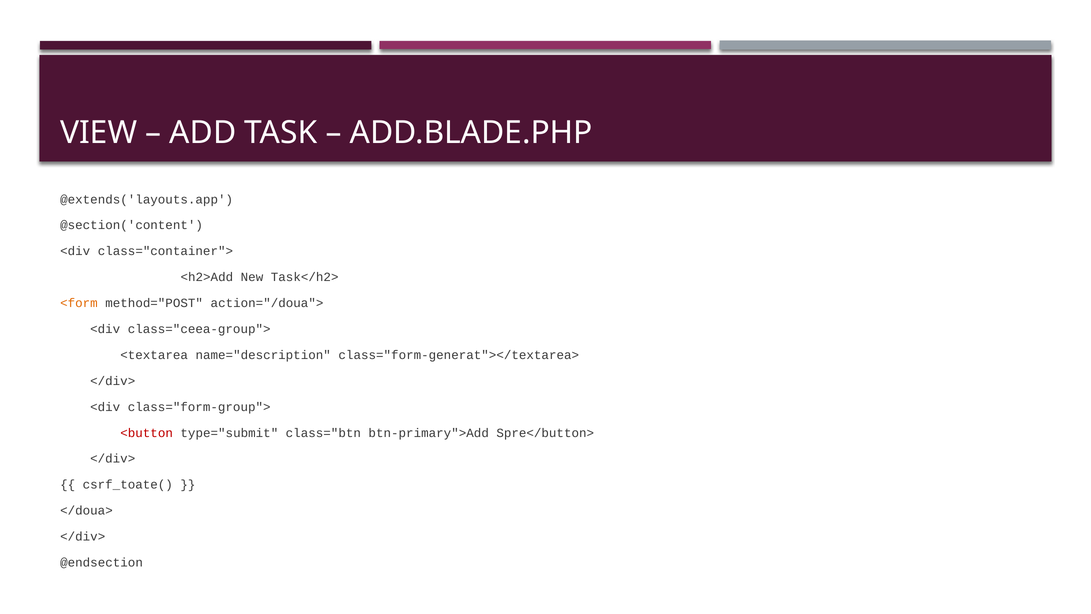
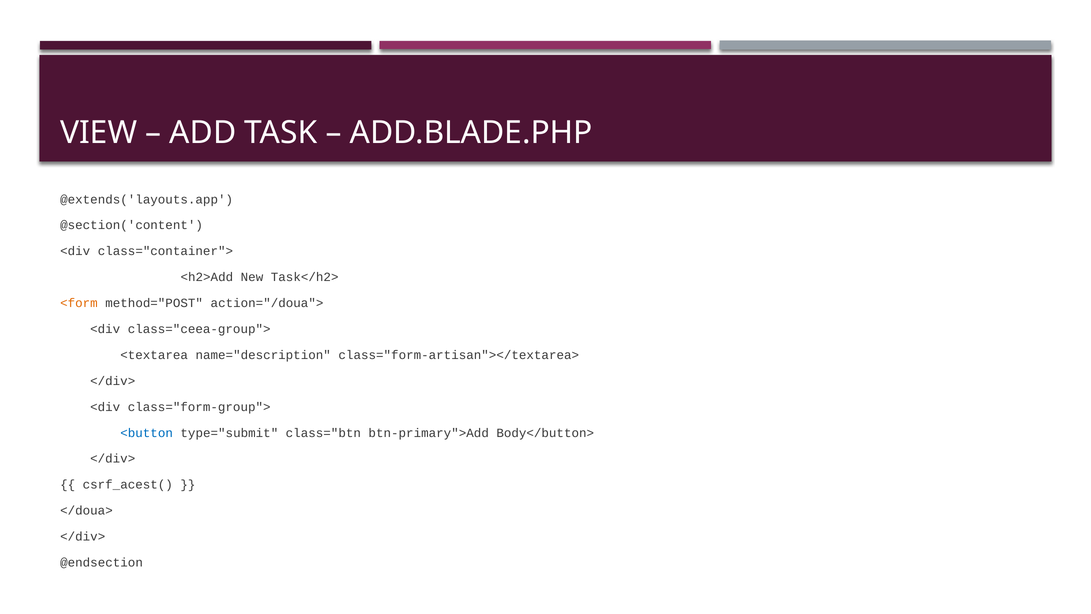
class="form-generat"></textarea>: class="form-generat"></textarea> -> class="form-artisan"></textarea> (459, 355)
<button colour: red -> blue (147, 433)
Spre</button>: Spre</button> -> Body</button> (545, 433)
csrf_toate(: csrf_toate( -> csrf_acest( (128, 485)
